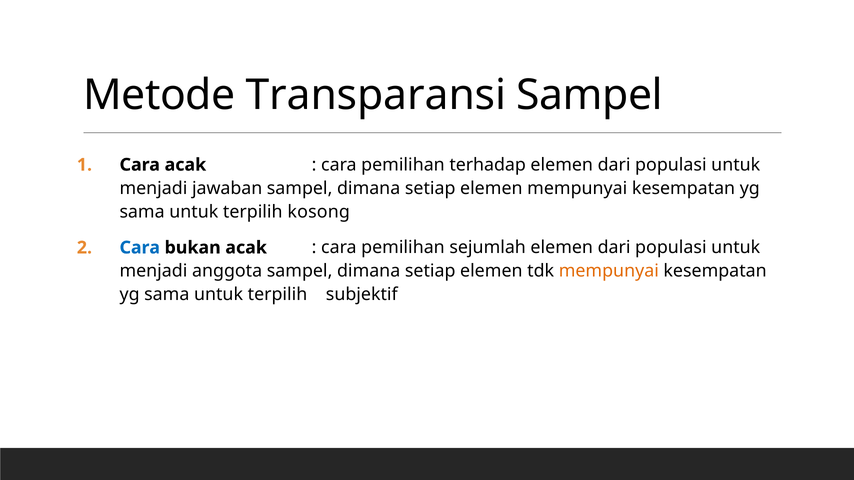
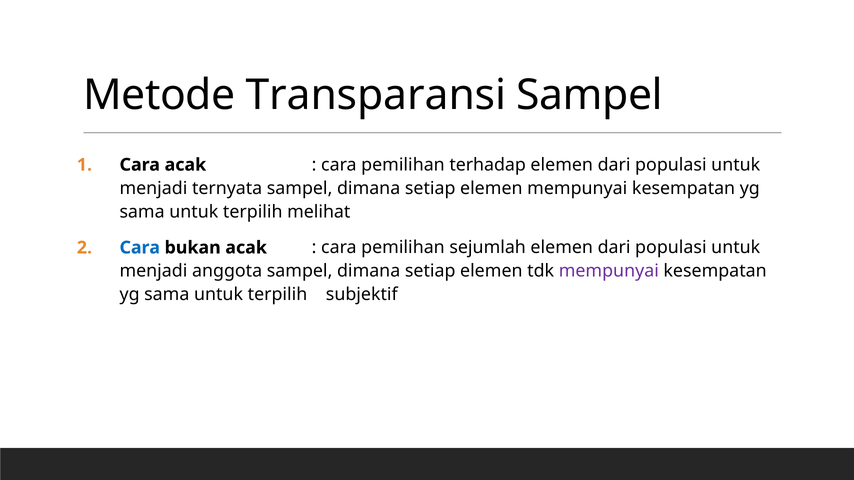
jawaban: jawaban -> ternyata (227, 188)
kosong: kosong -> melihat (319, 212)
mempunyai colour: orange -> purple (609, 271)
